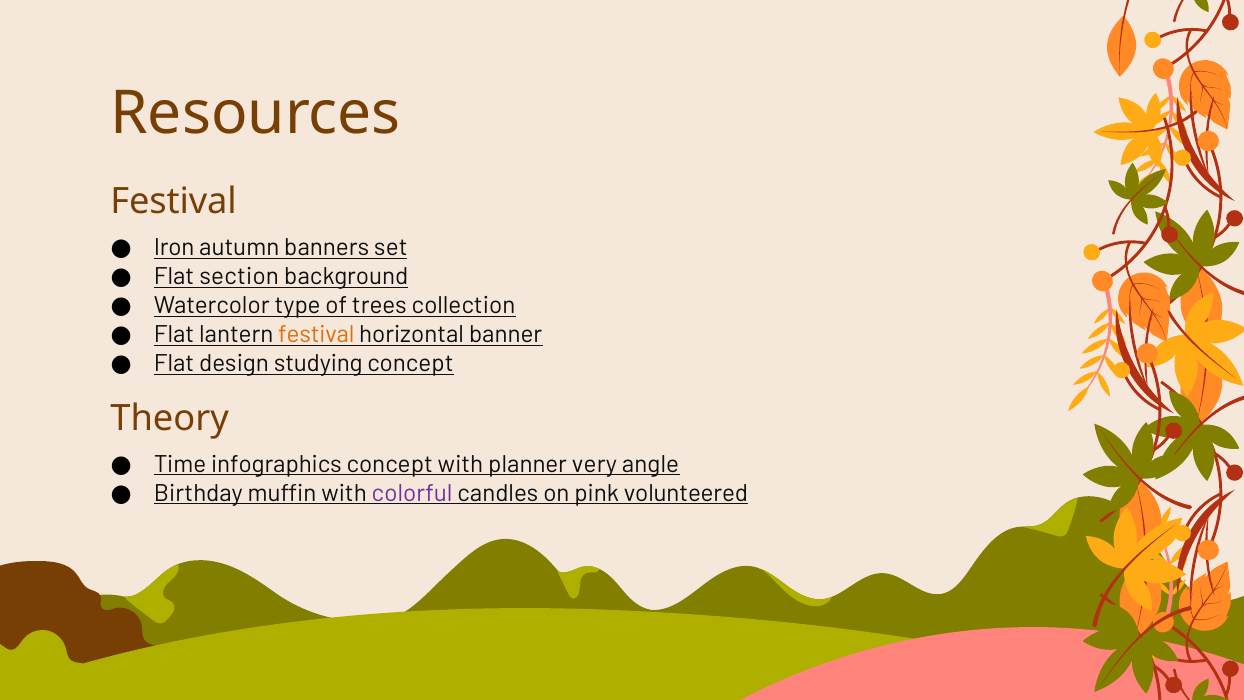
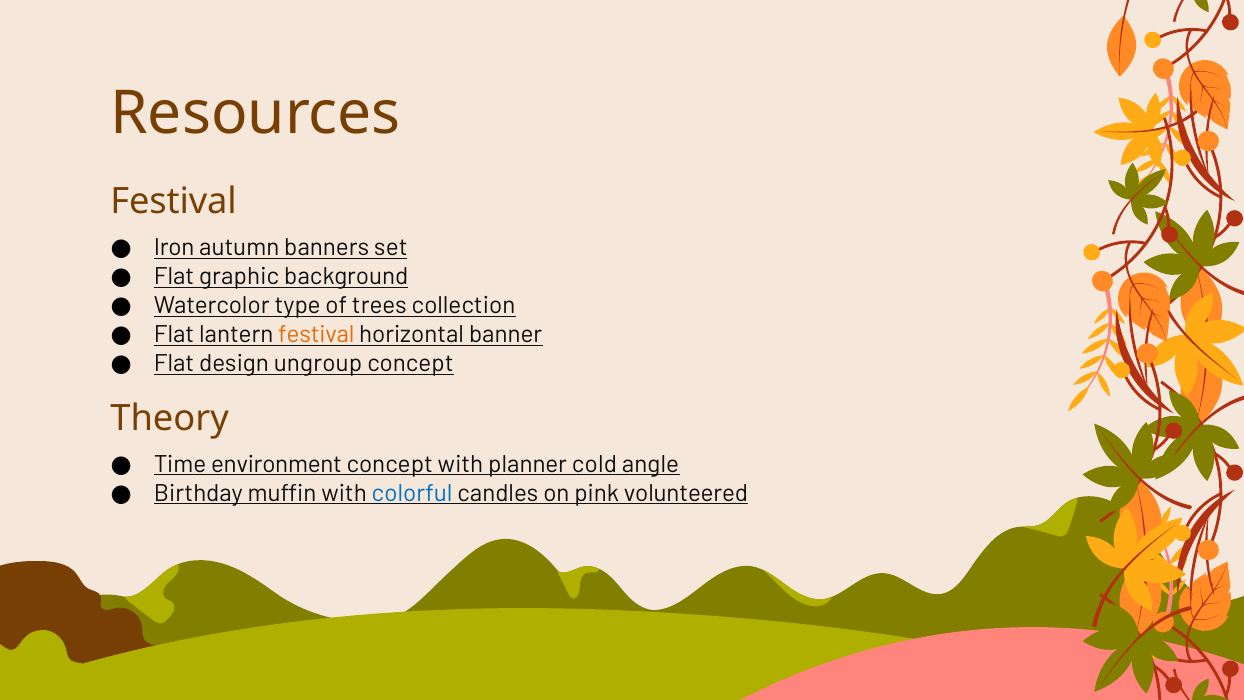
section: section -> graphic (239, 277)
studying: studying -> ungroup (318, 364)
infographics: infographics -> environment (277, 464)
very: very -> cold (594, 464)
colorful colour: purple -> blue (412, 493)
